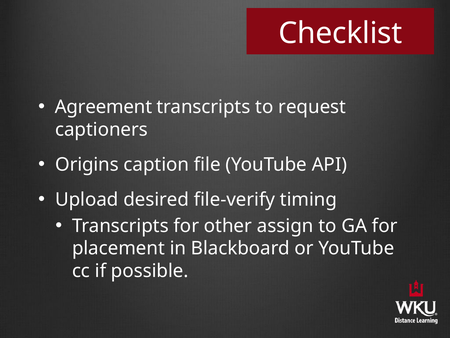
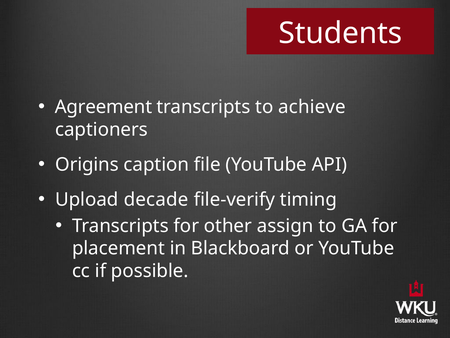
Checklist: Checklist -> Students (340, 33)
request: request -> achieve (312, 107)
desired: desired -> decade (156, 199)
